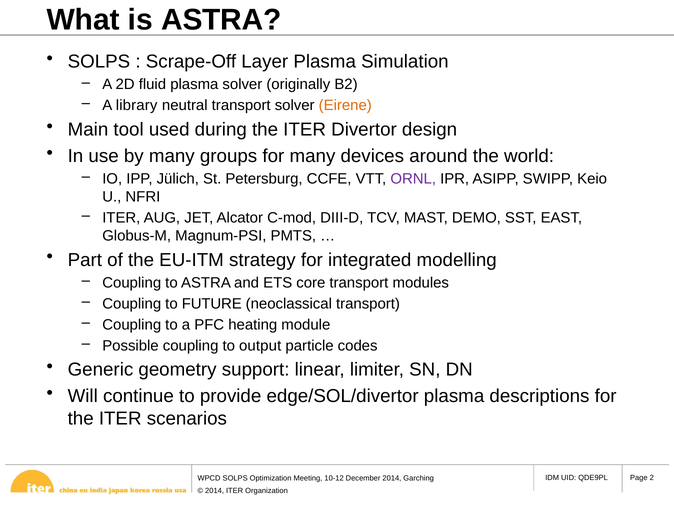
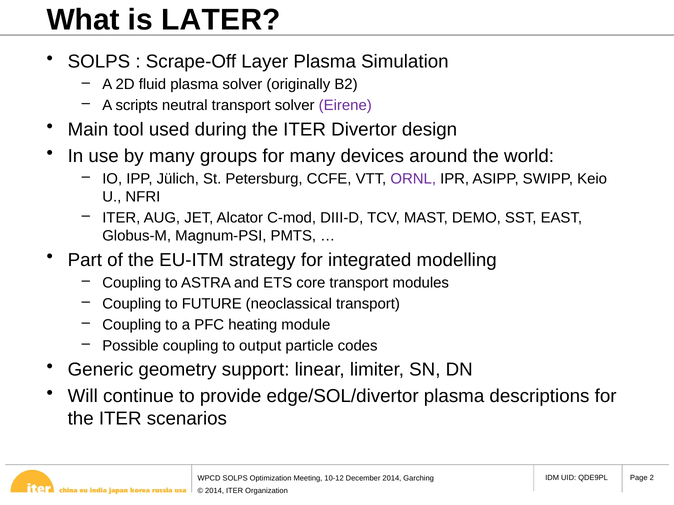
is ASTRA: ASTRA -> LATER (221, 20)
library: library -> scripts (137, 106)
Eirene colour: orange -> purple (345, 106)
